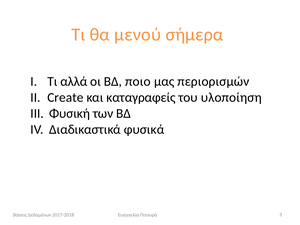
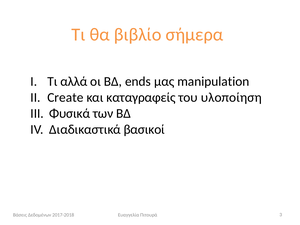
μενού: μενού -> βιβλίο (138, 34)
ποιο: ποιο -> ends (138, 81)
περιορισμών: περιορισμών -> manipulation (213, 81)
Φυσική: Φυσική -> Φυσικά (70, 113)
φυσικά: φυσικά -> βασικοί (144, 129)
